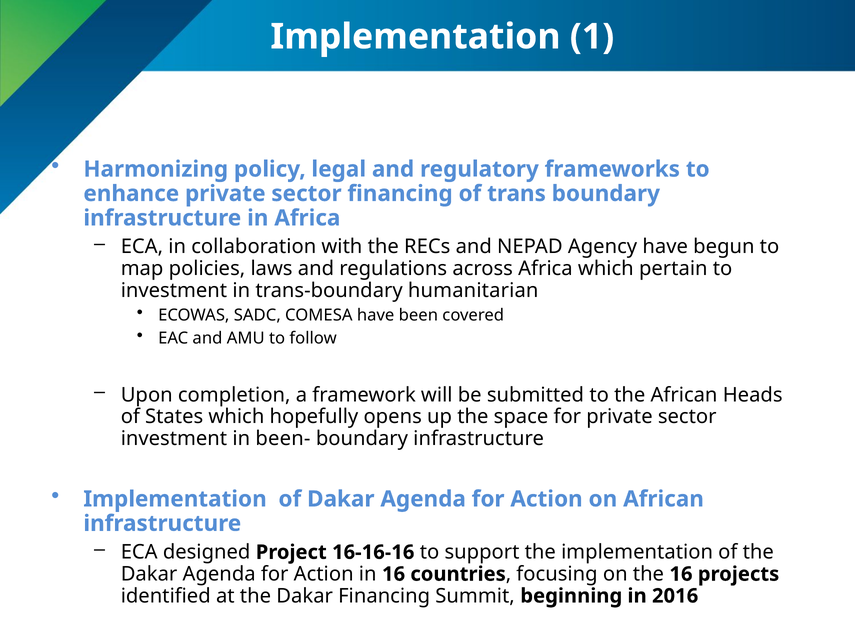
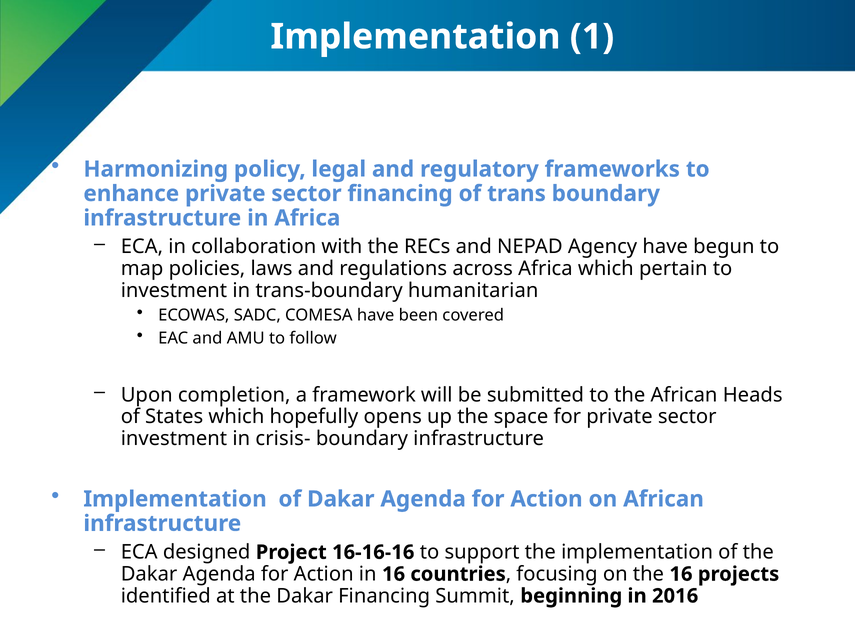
been-: been- -> crisis- (283, 438)
